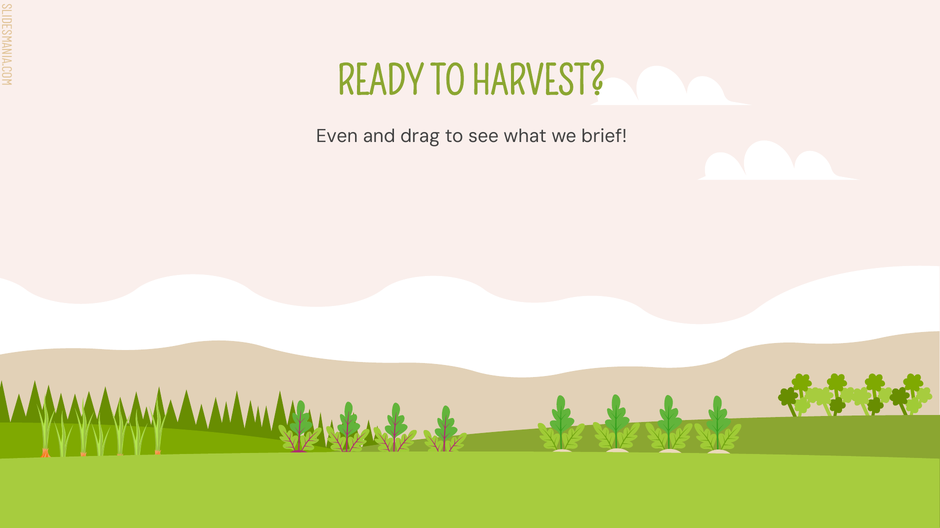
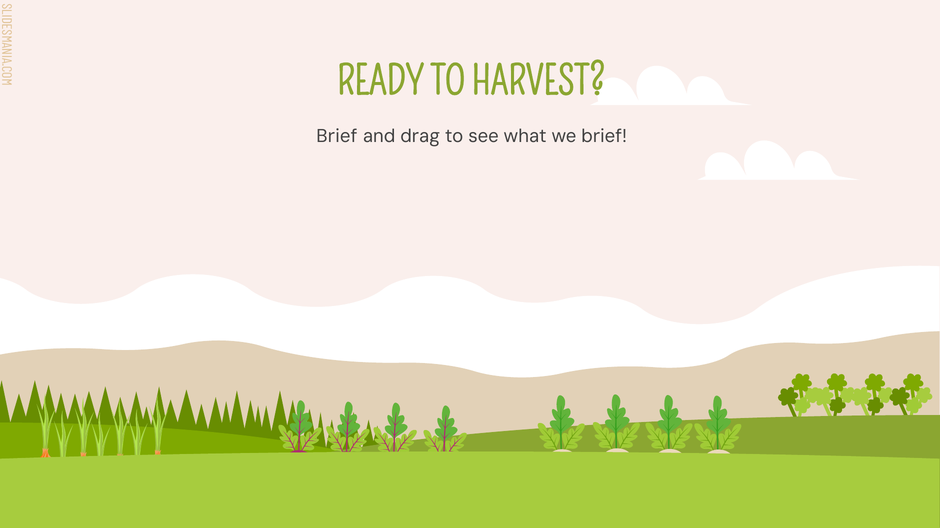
Even: Even -> Brief (337, 136)
